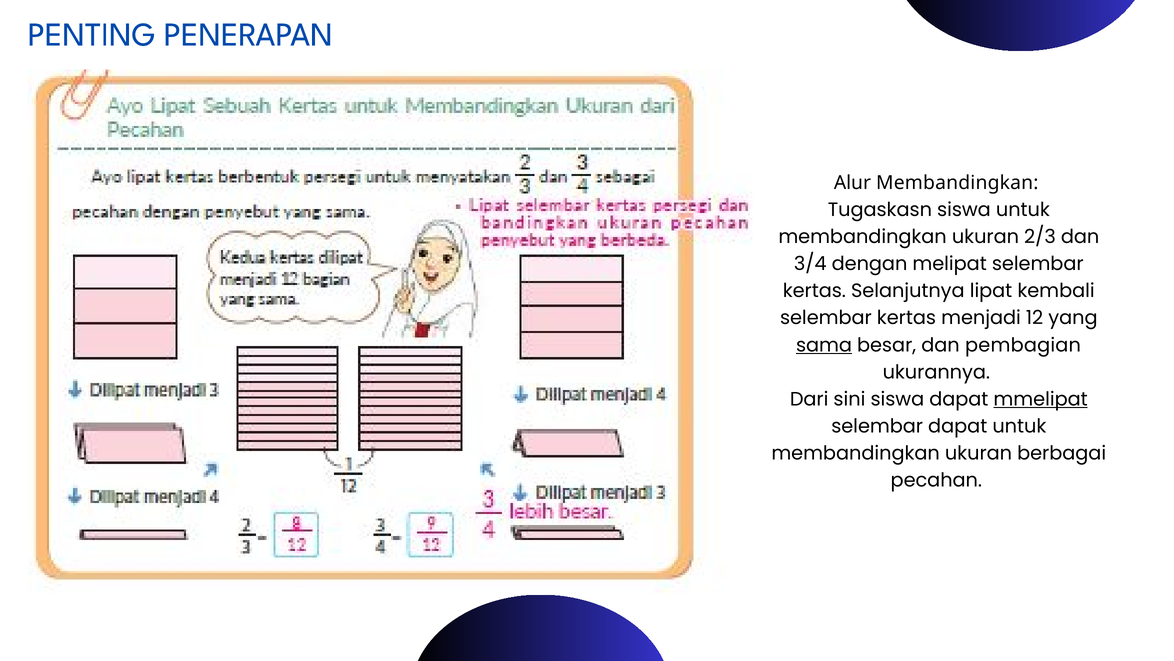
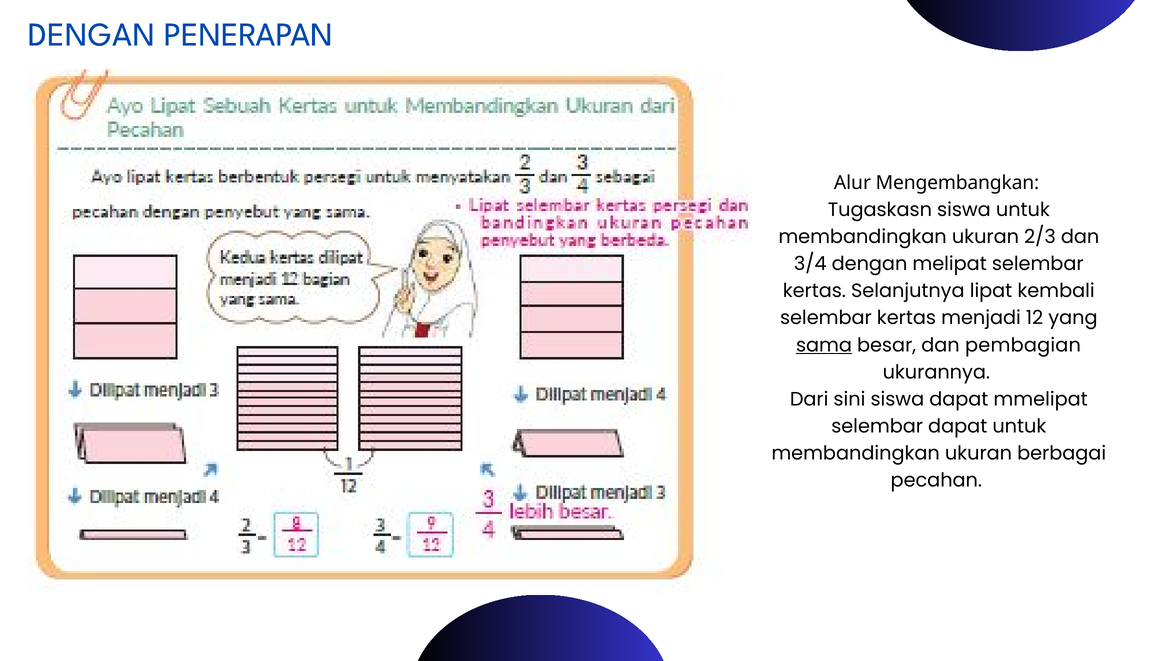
PENTING: PENTING -> DENGAN (91, 35)
Alur Membandingkan: Membandingkan -> Mengembangkan (957, 183)
mmelipat underline: present -> none (1041, 399)
